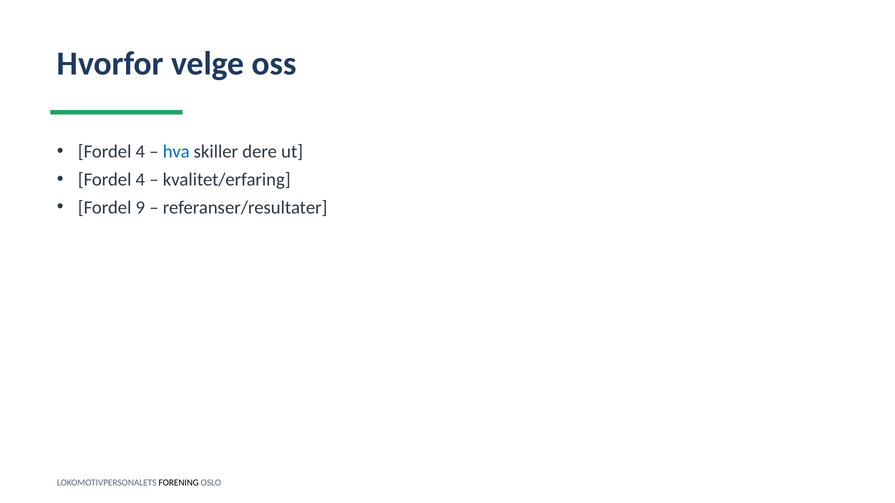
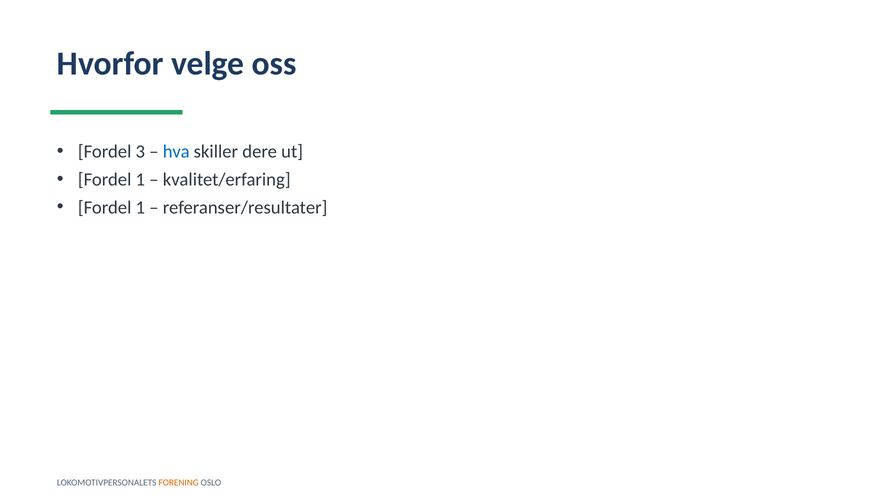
4: 4 -> 3 (140, 152)
4: 4 -> 1 (140, 180)
9: 9 -> 1 (140, 208)
FORENING colour: black -> orange (179, 483)
